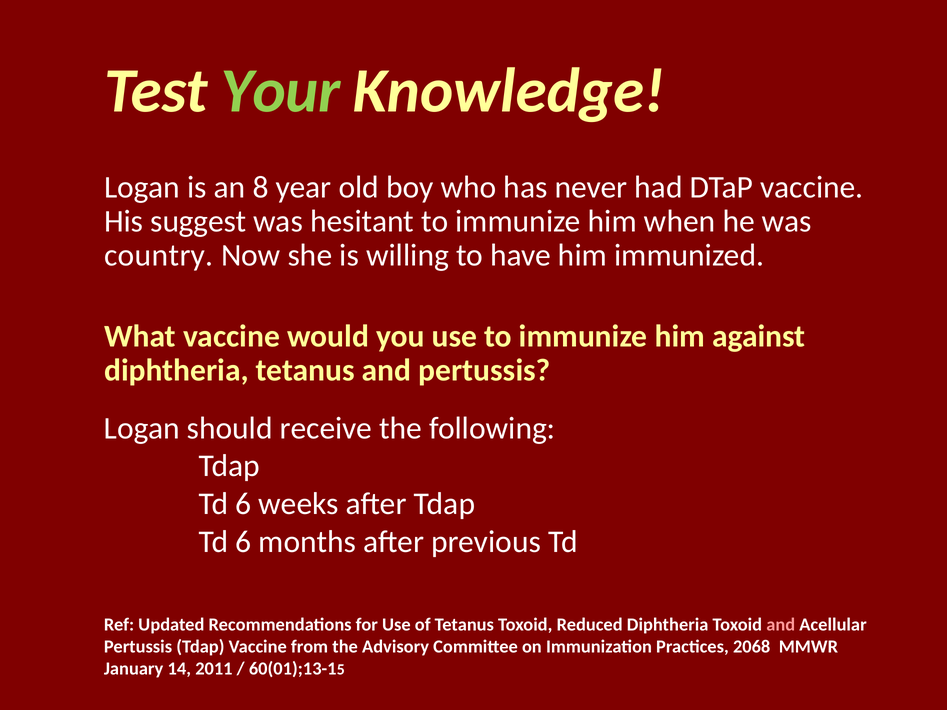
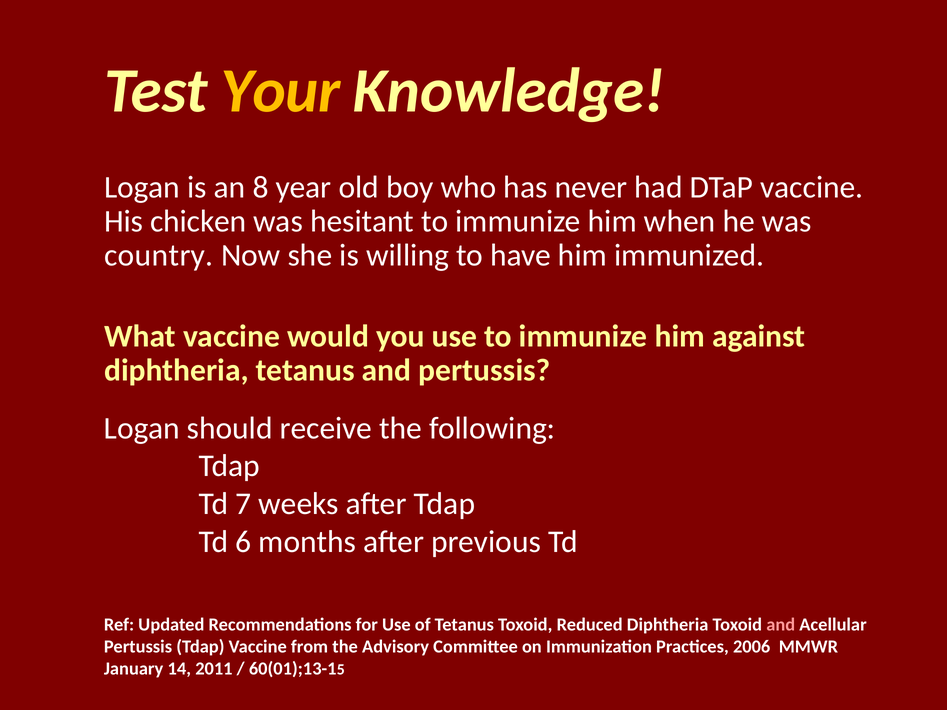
Your colour: light green -> yellow (280, 91)
suggest: suggest -> chicken (198, 221)
6: 6 -> 7 (243, 504)
2068: 2068 -> 2006 (752, 647)
